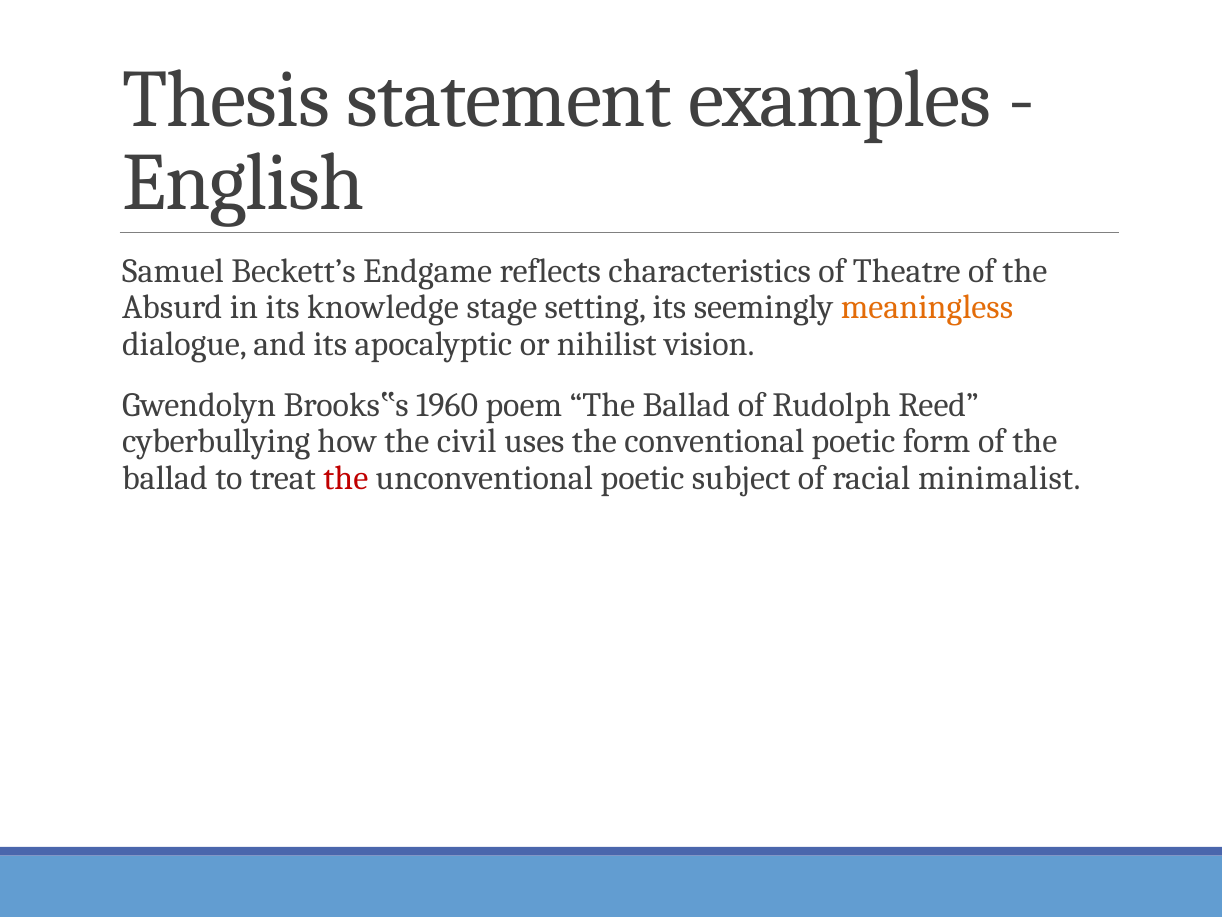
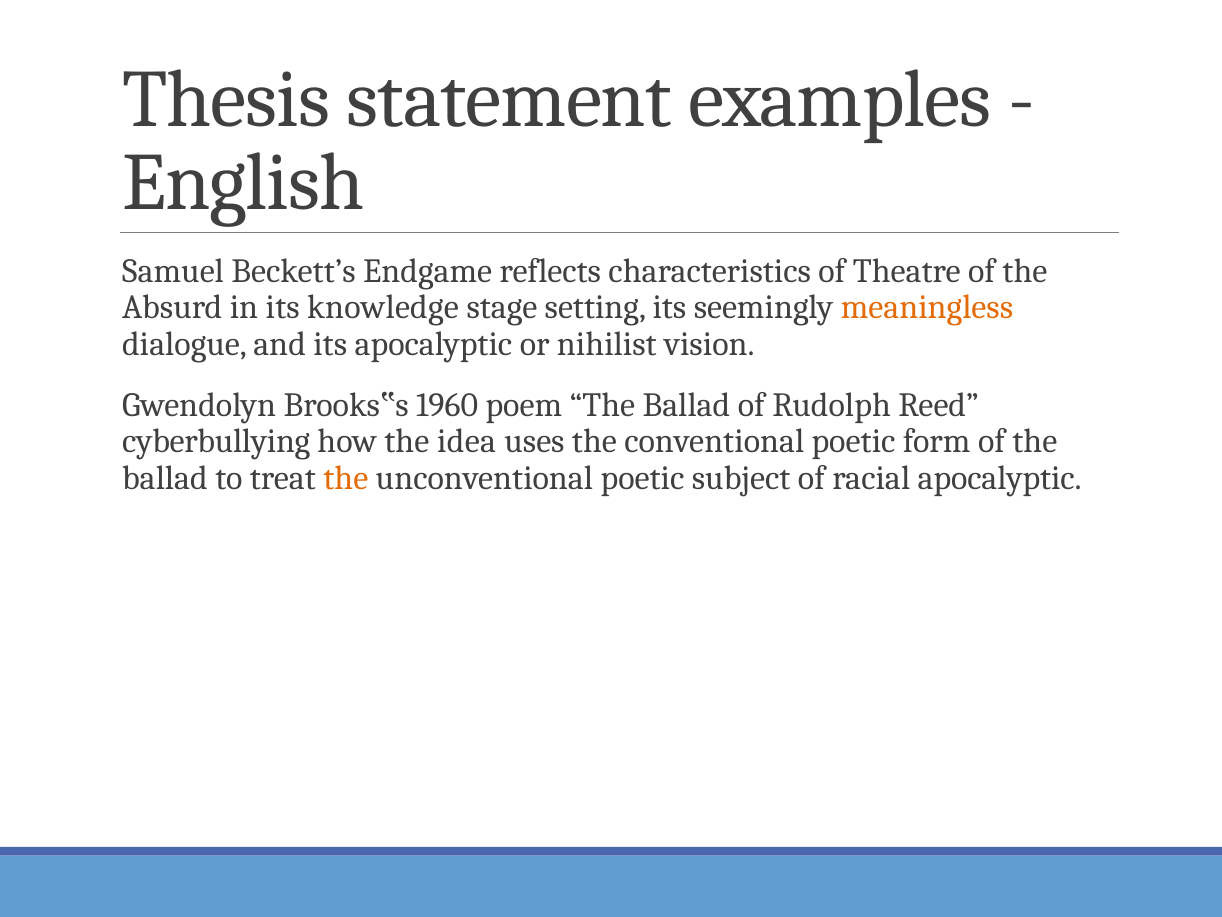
civil: civil -> idea (467, 441)
the colour: red -> orange (346, 478)
racial minimalist: minimalist -> apocalyptic (1000, 478)
